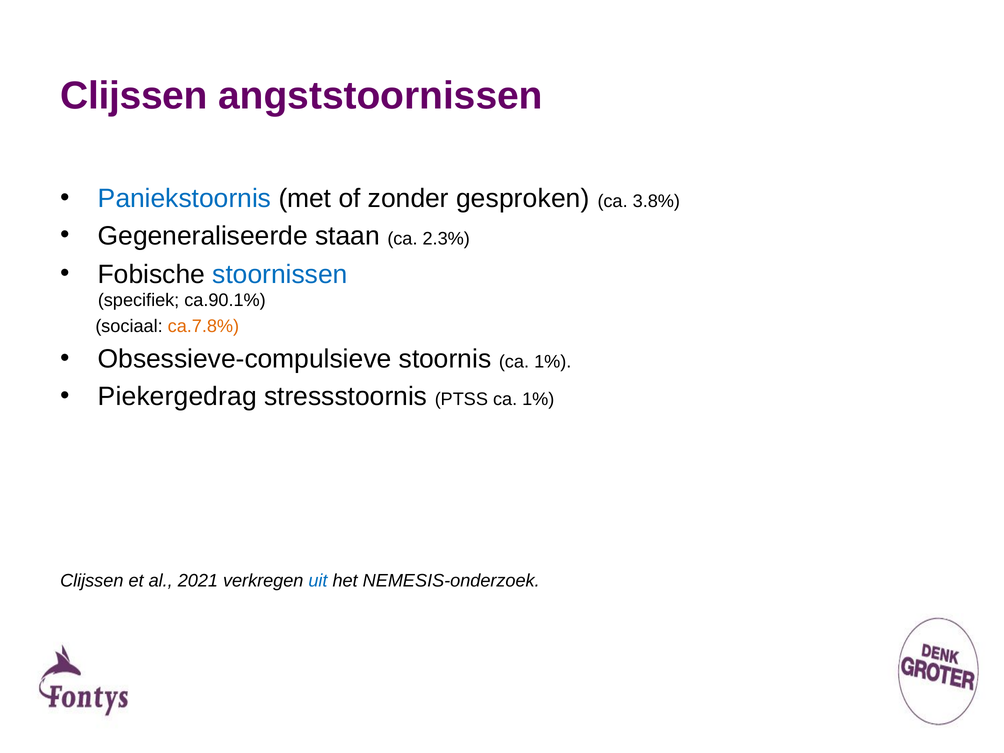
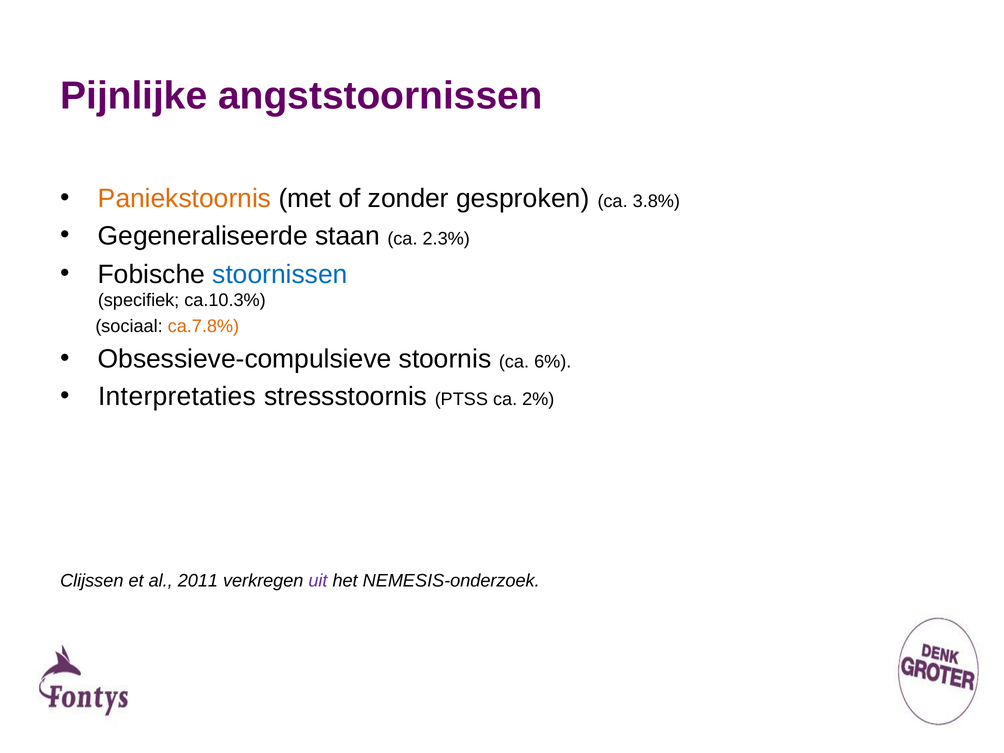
Clijssen: Clijssen -> Pijnlijke (134, 96)
Paniekstoornis colour: blue -> orange (185, 198)
ca.90.1%: ca.90.1% -> ca.10.3% (225, 300)
stoornis ca 1%: 1% -> 6% (553, 362)
Piekergedrag: Piekergedrag -> Interpretaties (177, 396)
PTSS ca 1%: 1% -> 2% (538, 399)
2021: 2021 -> 2011 (198, 581)
uit colour: blue -> purple (318, 581)
